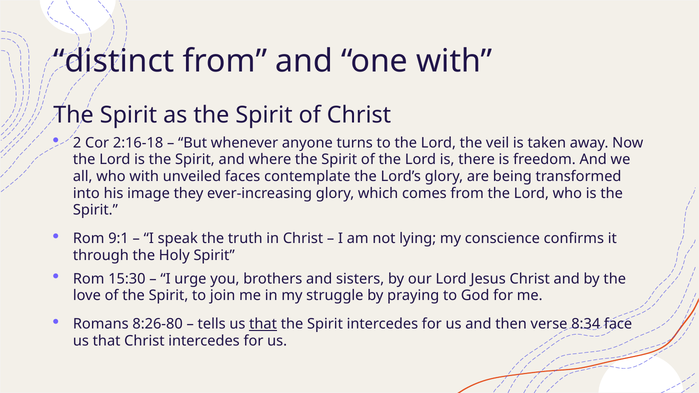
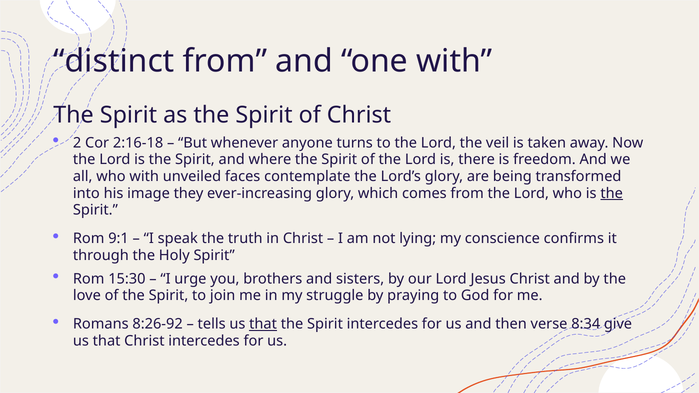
the underline: none -> present (612, 193)
8:26-80: 8:26-80 -> 8:26-92 (158, 324)
face: face -> give (618, 324)
